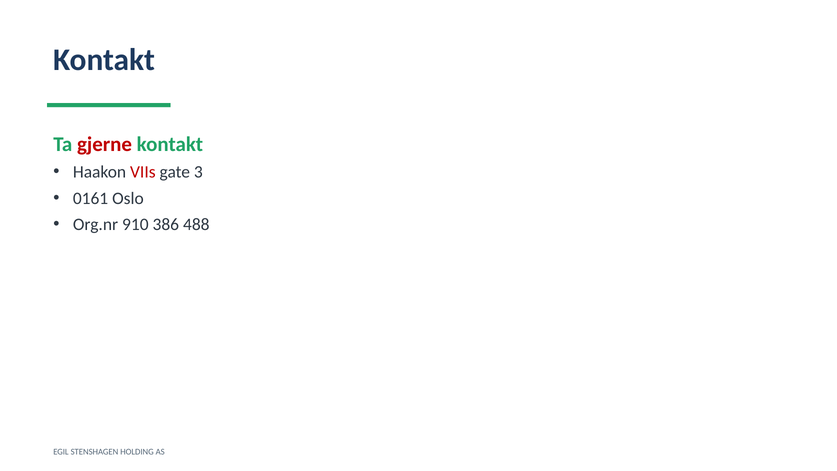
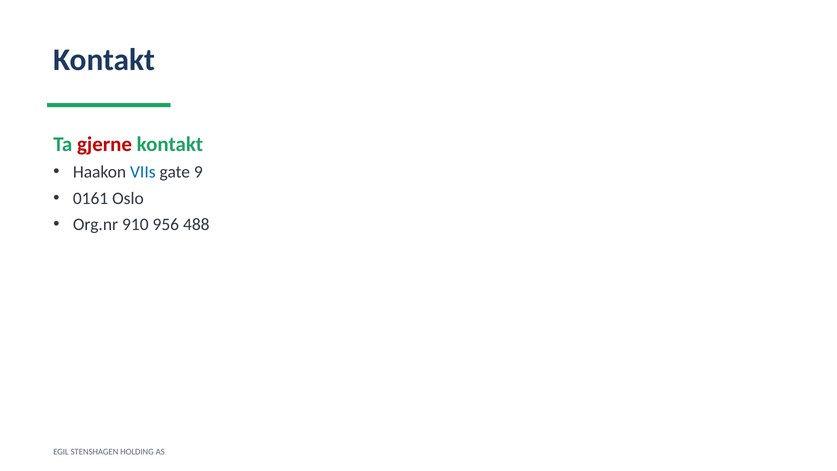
VIIs colour: red -> blue (143, 172)
3: 3 -> 9 (198, 172)
386: 386 -> 956 (166, 224)
